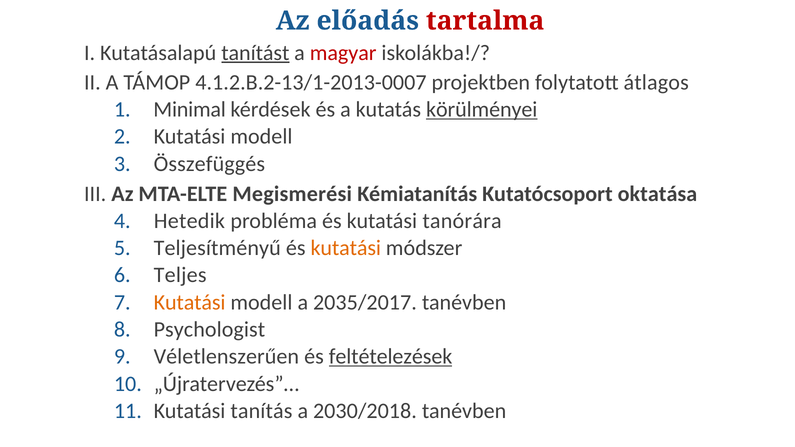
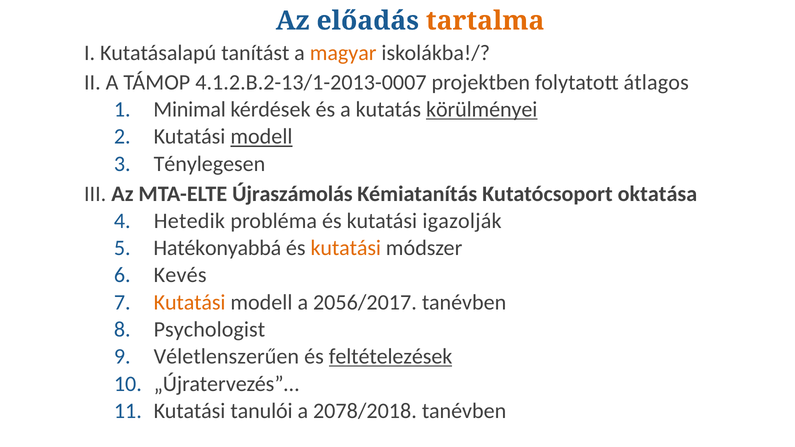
tartalma colour: red -> orange (485, 21)
tanítást underline: present -> none (255, 53)
magyar colour: red -> orange (343, 53)
modell underline: none -> present (261, 137)
Összefüggés: Összefüggés -> Ténylegesen (209, 164)
Megismerési: Megismerési -> Újraszámolás (292, 194)
tanórára: tanórára -> igazolják (462, 221)
Teljesítményű: Teljesítményű -> Hatékonyabbá (217, 248)
Teljes: Teljes -> Kevés (180, 275)
2035/2017: 2035/2017 -> 2056/2017 (365, 302)
tanítás: tanítás -> tanulói (262, 411)
2030/2018: 2030/2018 -> 2078/2018 (365, 411)
